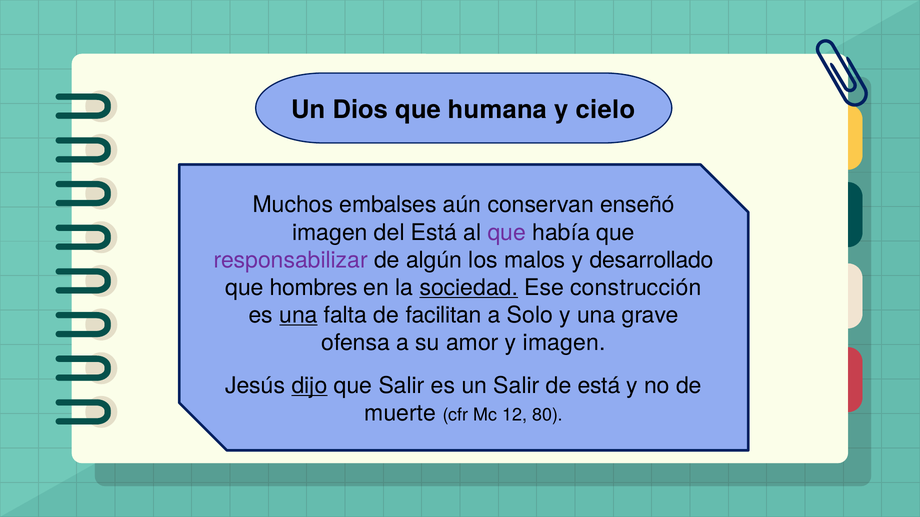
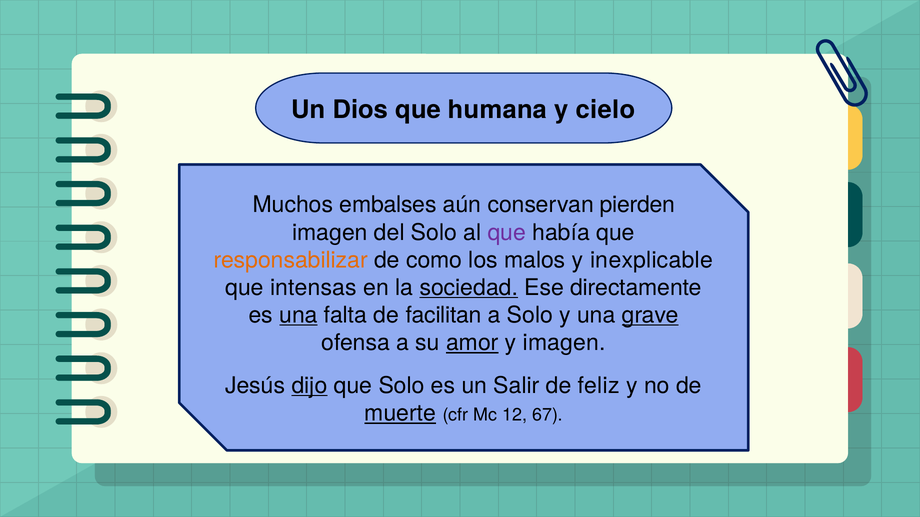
enseñó: enseñó -> pierden (637, 205)
del Está: Está -> Solo (434, 233)
responsabilizar colour: purple -> orange (291, 260)
algún: algún -> como (434, 260)
desarrollado: desarrollado -> inexplicable (651, 260)
hombres: hombres -> intensas (313, 288)
construcción: construcción -> directamente (636, 288)
grave underline: none -> present (650, 315)
amor underline: none -> present (472, 343)
que Salir: Salir -> Solo (402, 386)
de está: está -> feliz (599, 386)
muerte underline: none -> present (400, 414)
80: 80 -> 67 (548, 415)
